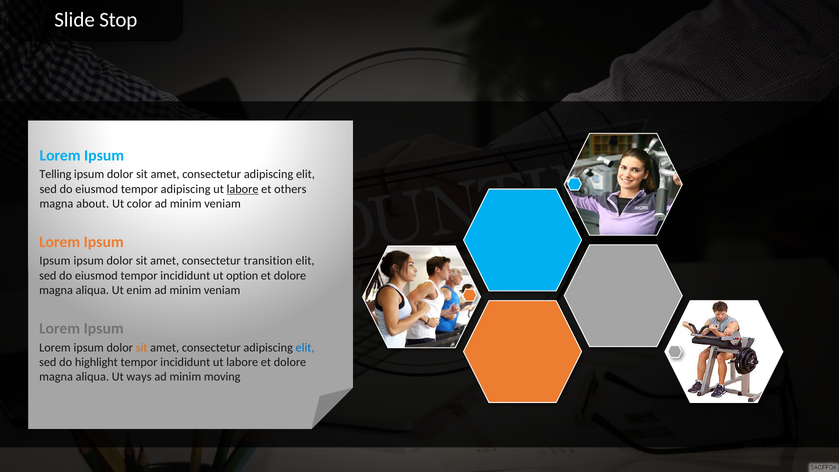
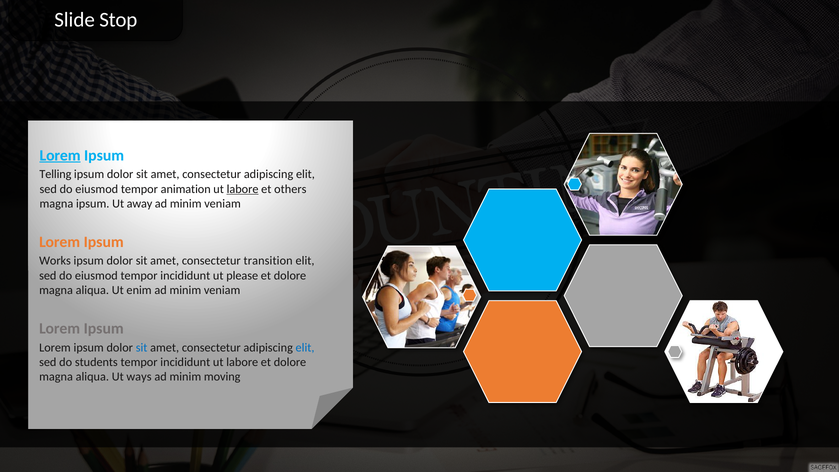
Lorem underline: none -> present (60, 155)
tempor adipiscing: adipiscing -> animation (186, 189)
magna about: about -> ipsum (93, 204)
color: color -> away (139, 204)
Ipsum: Ipsum -> Works (55, 261)
option: option -> please (242, 276)
sit colour: orange -> blue (142, 347)
highlight: highlight -> students (96, 362)
